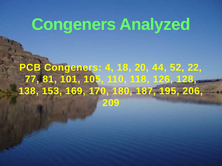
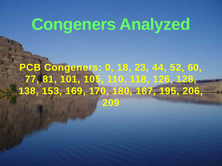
4: 4 -> 0 (109, 68)
20: 20 -> 23 (142, 68)
22: 22 -> 60 (195, 68)
